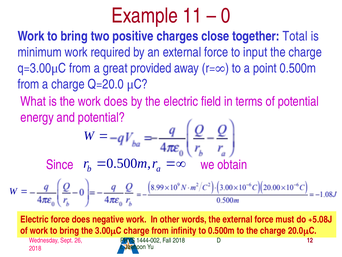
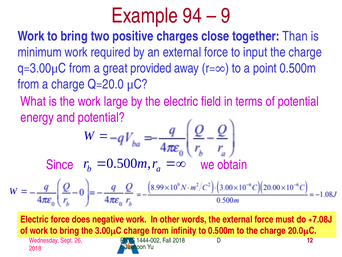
11: 11 -> 94 (192, 16)
0: 0 -> 9 (226, 16)
Total: Total -> Than (295, 36)
work does: does -> large (116, 101)
+5.08J: +5.08J -> +7.08J (320, 219)
